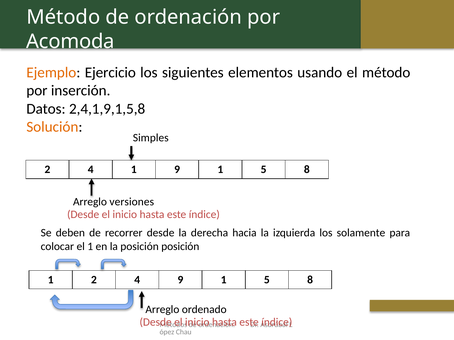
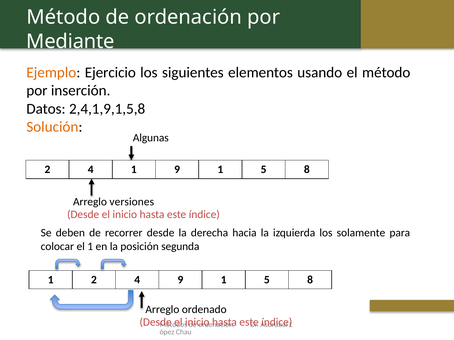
Acomoda: Acomoda -> Mediante (70, 42)
Simples: Simples -> Algunas (151, 138)
posición posición: posición -> segunda (180, 247)
